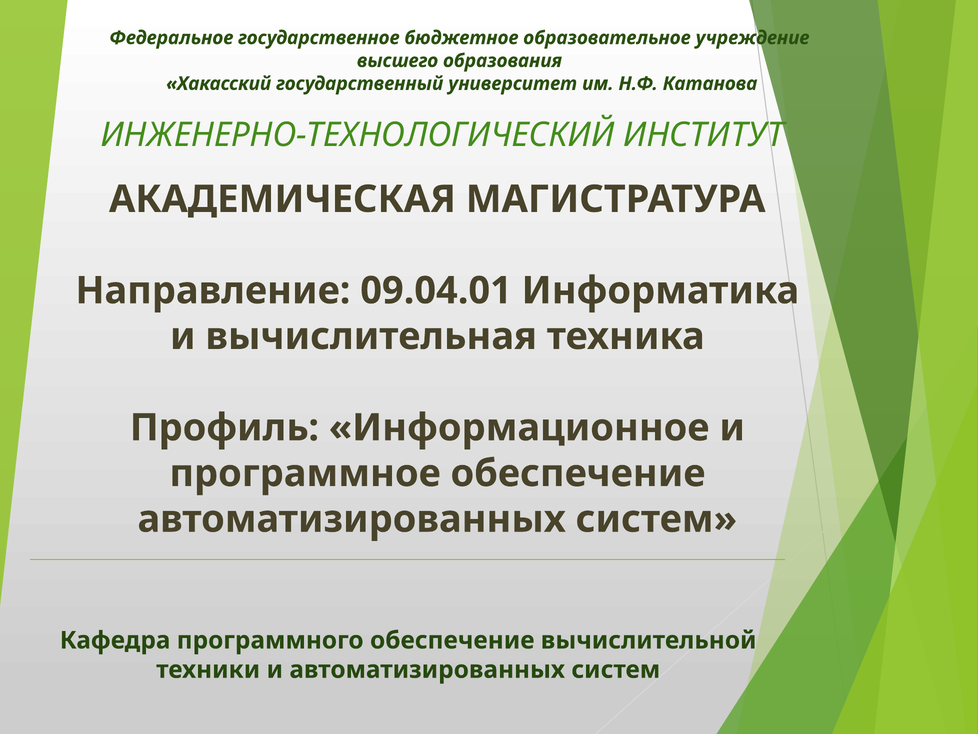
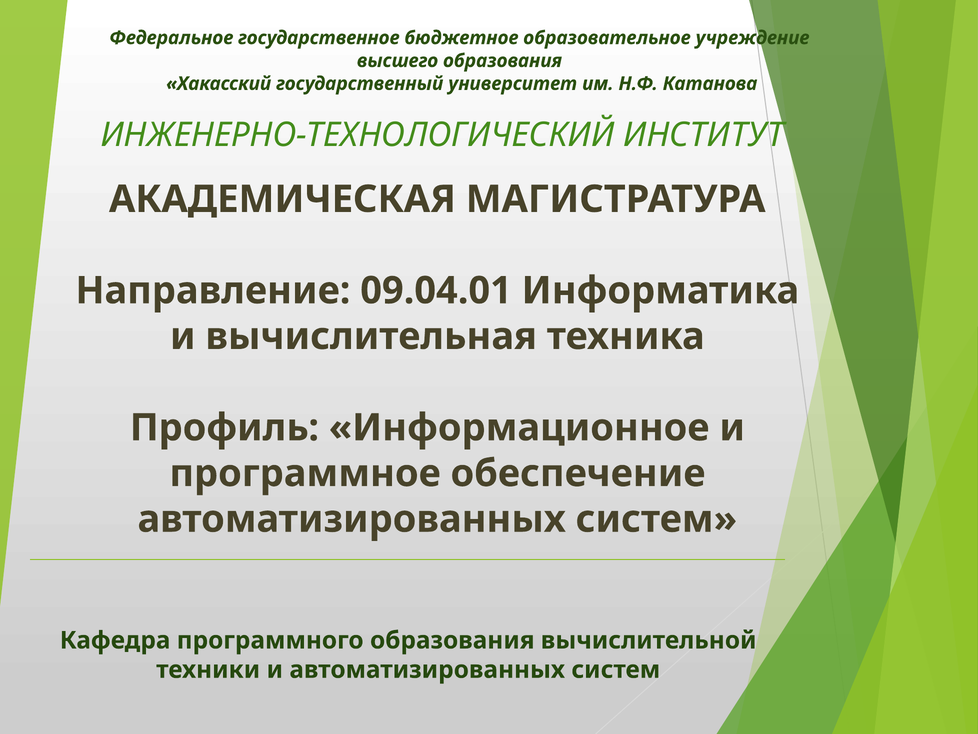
программного обеспечение: обеспечение -> образования (452, 640)
